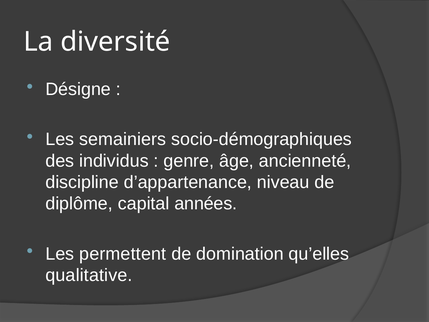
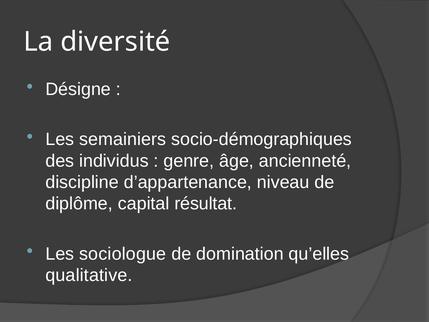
années: années -> résultat (206, 204)
permettent: permettent -> sociologue (123, 254)
